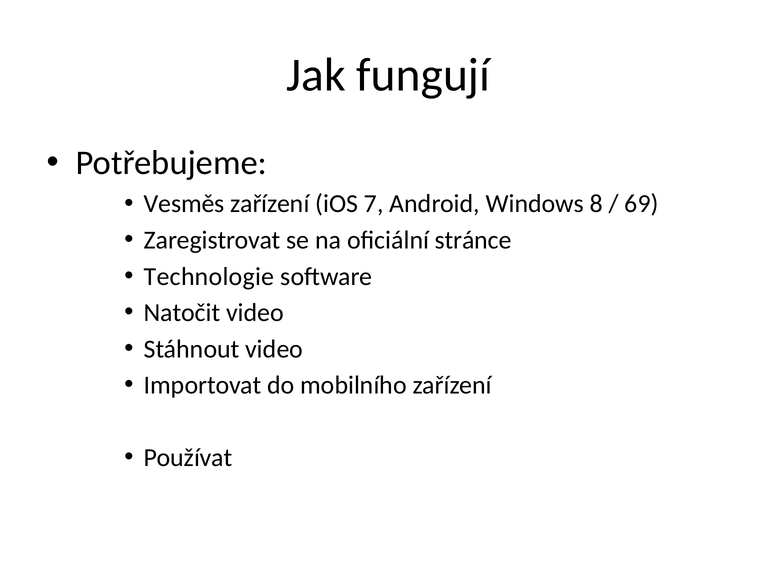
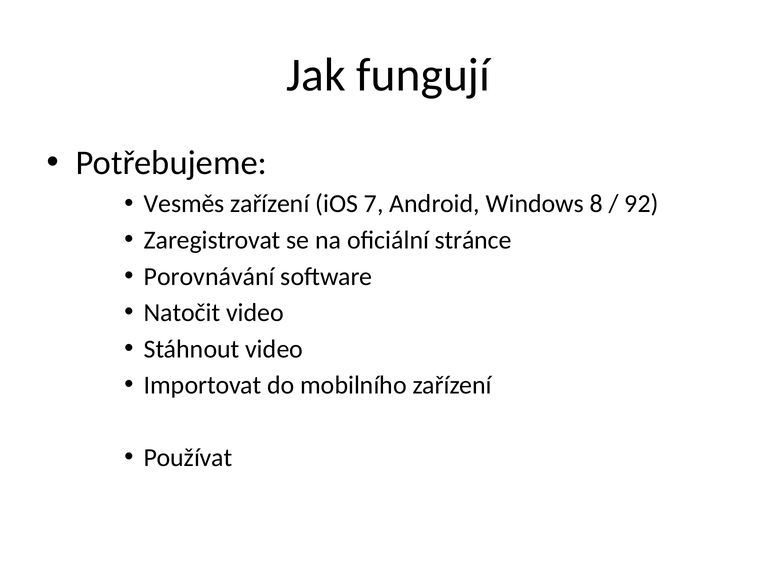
69: 69 -> 92 (641, 204)
Technologie: Technologie -> Porovnávání (209, 276)
